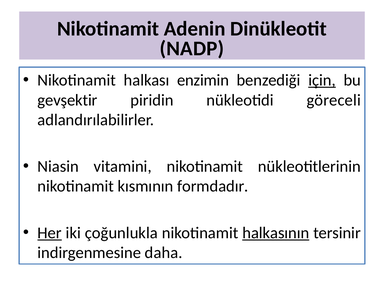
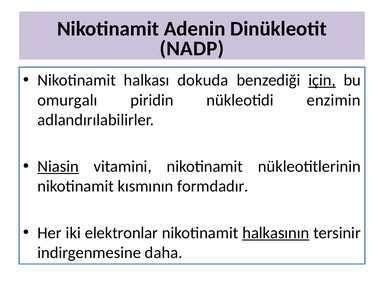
enzimin: enzimin -> dokuda (203, 80)
gevşektir: gevşektir -> omurgalı (67, 100)
göreceli: göreceli -> enzimin (334, 100)
Niasin underline: none -> present (58, 166)
Her underline: present -> none (50, 233)
çoğunlukla: çoğunlukla -> elektronlar (121, 233)
